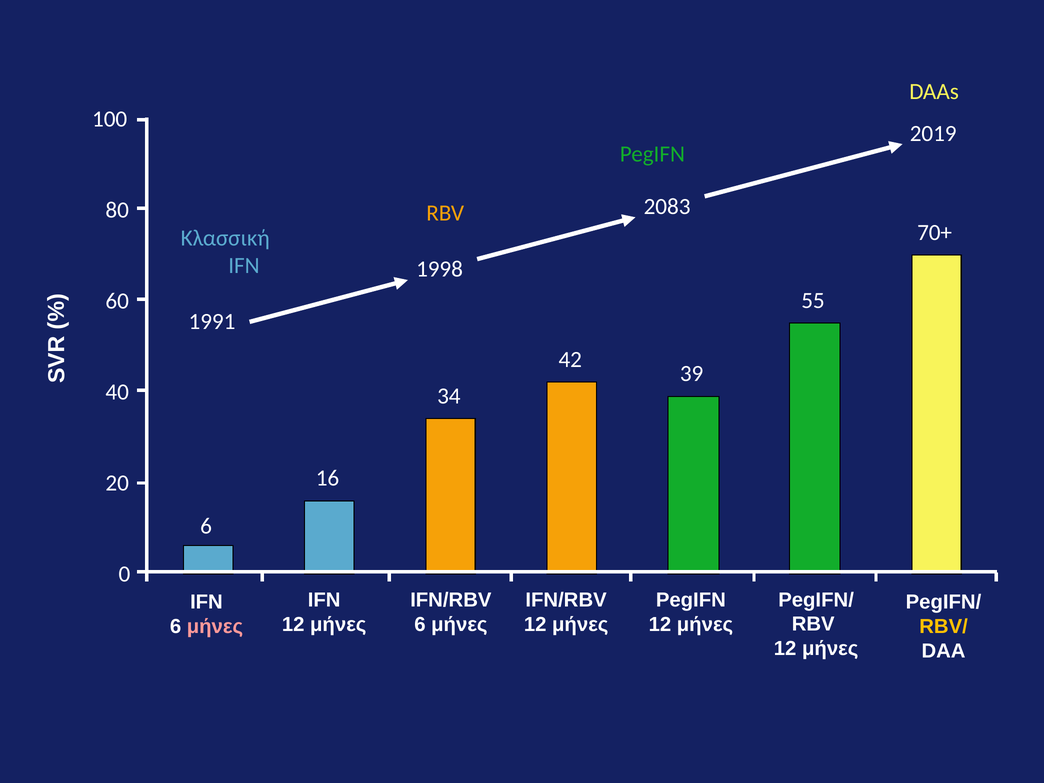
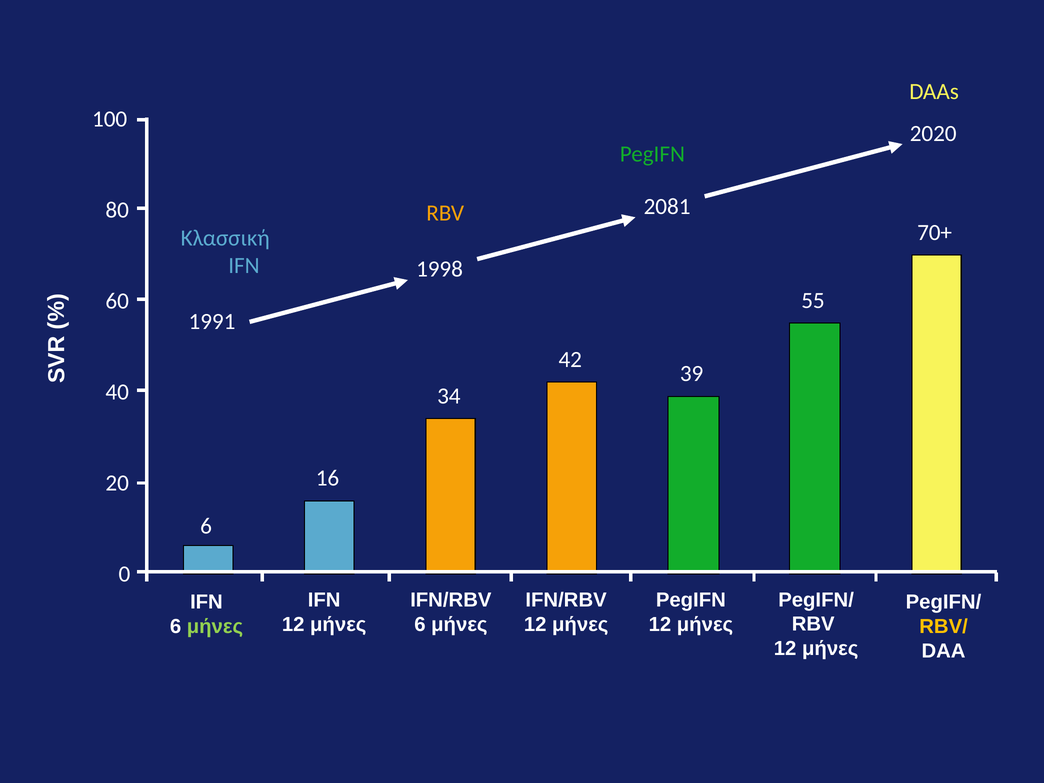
2019: 2019 -> 2020 (933, 133)
2083: 2083 -> 2081 (667, 207)
μήνες colour: pink -> light green (215, 626)
